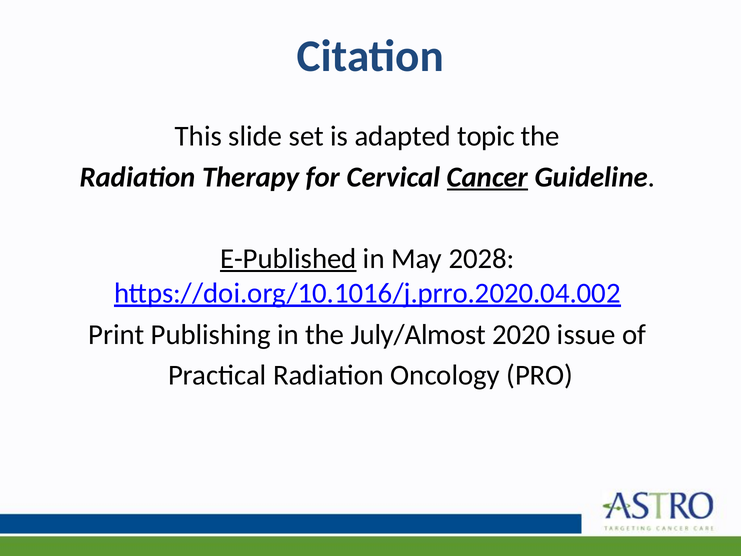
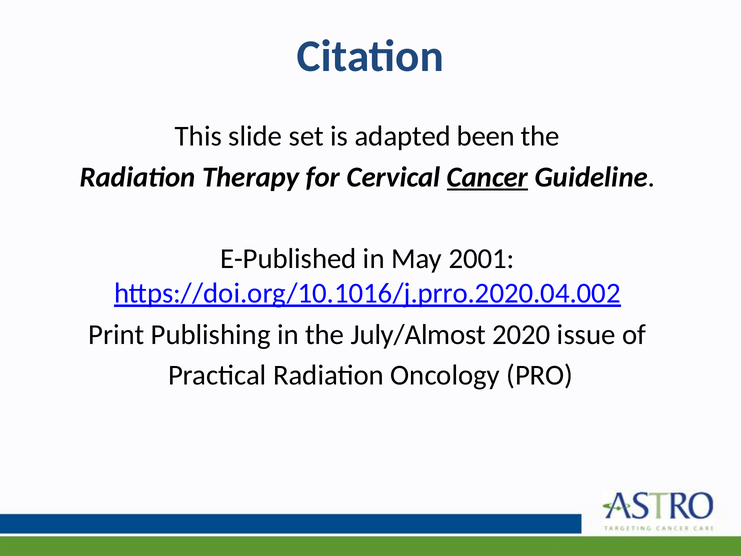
topic: topic -> been (486, 136)
E-Published underline: present -> none (288, 259)
2028: 2028 -> 2001 (482, 259)
